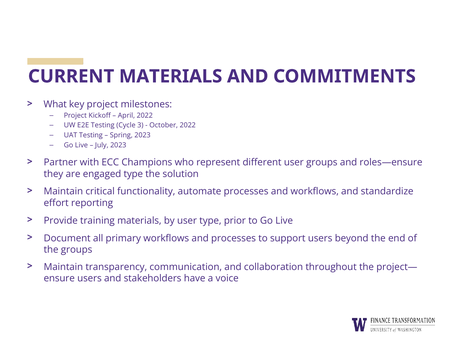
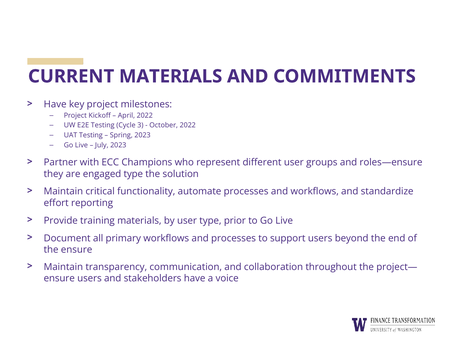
What: What -> Have (55, 104)
the groups: groups -> ensure (77, 250)
